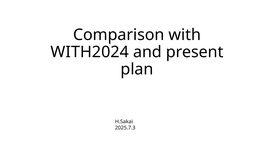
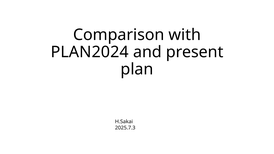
WITH2024: WITH2024 -> PLAN2024 (90, 52)
